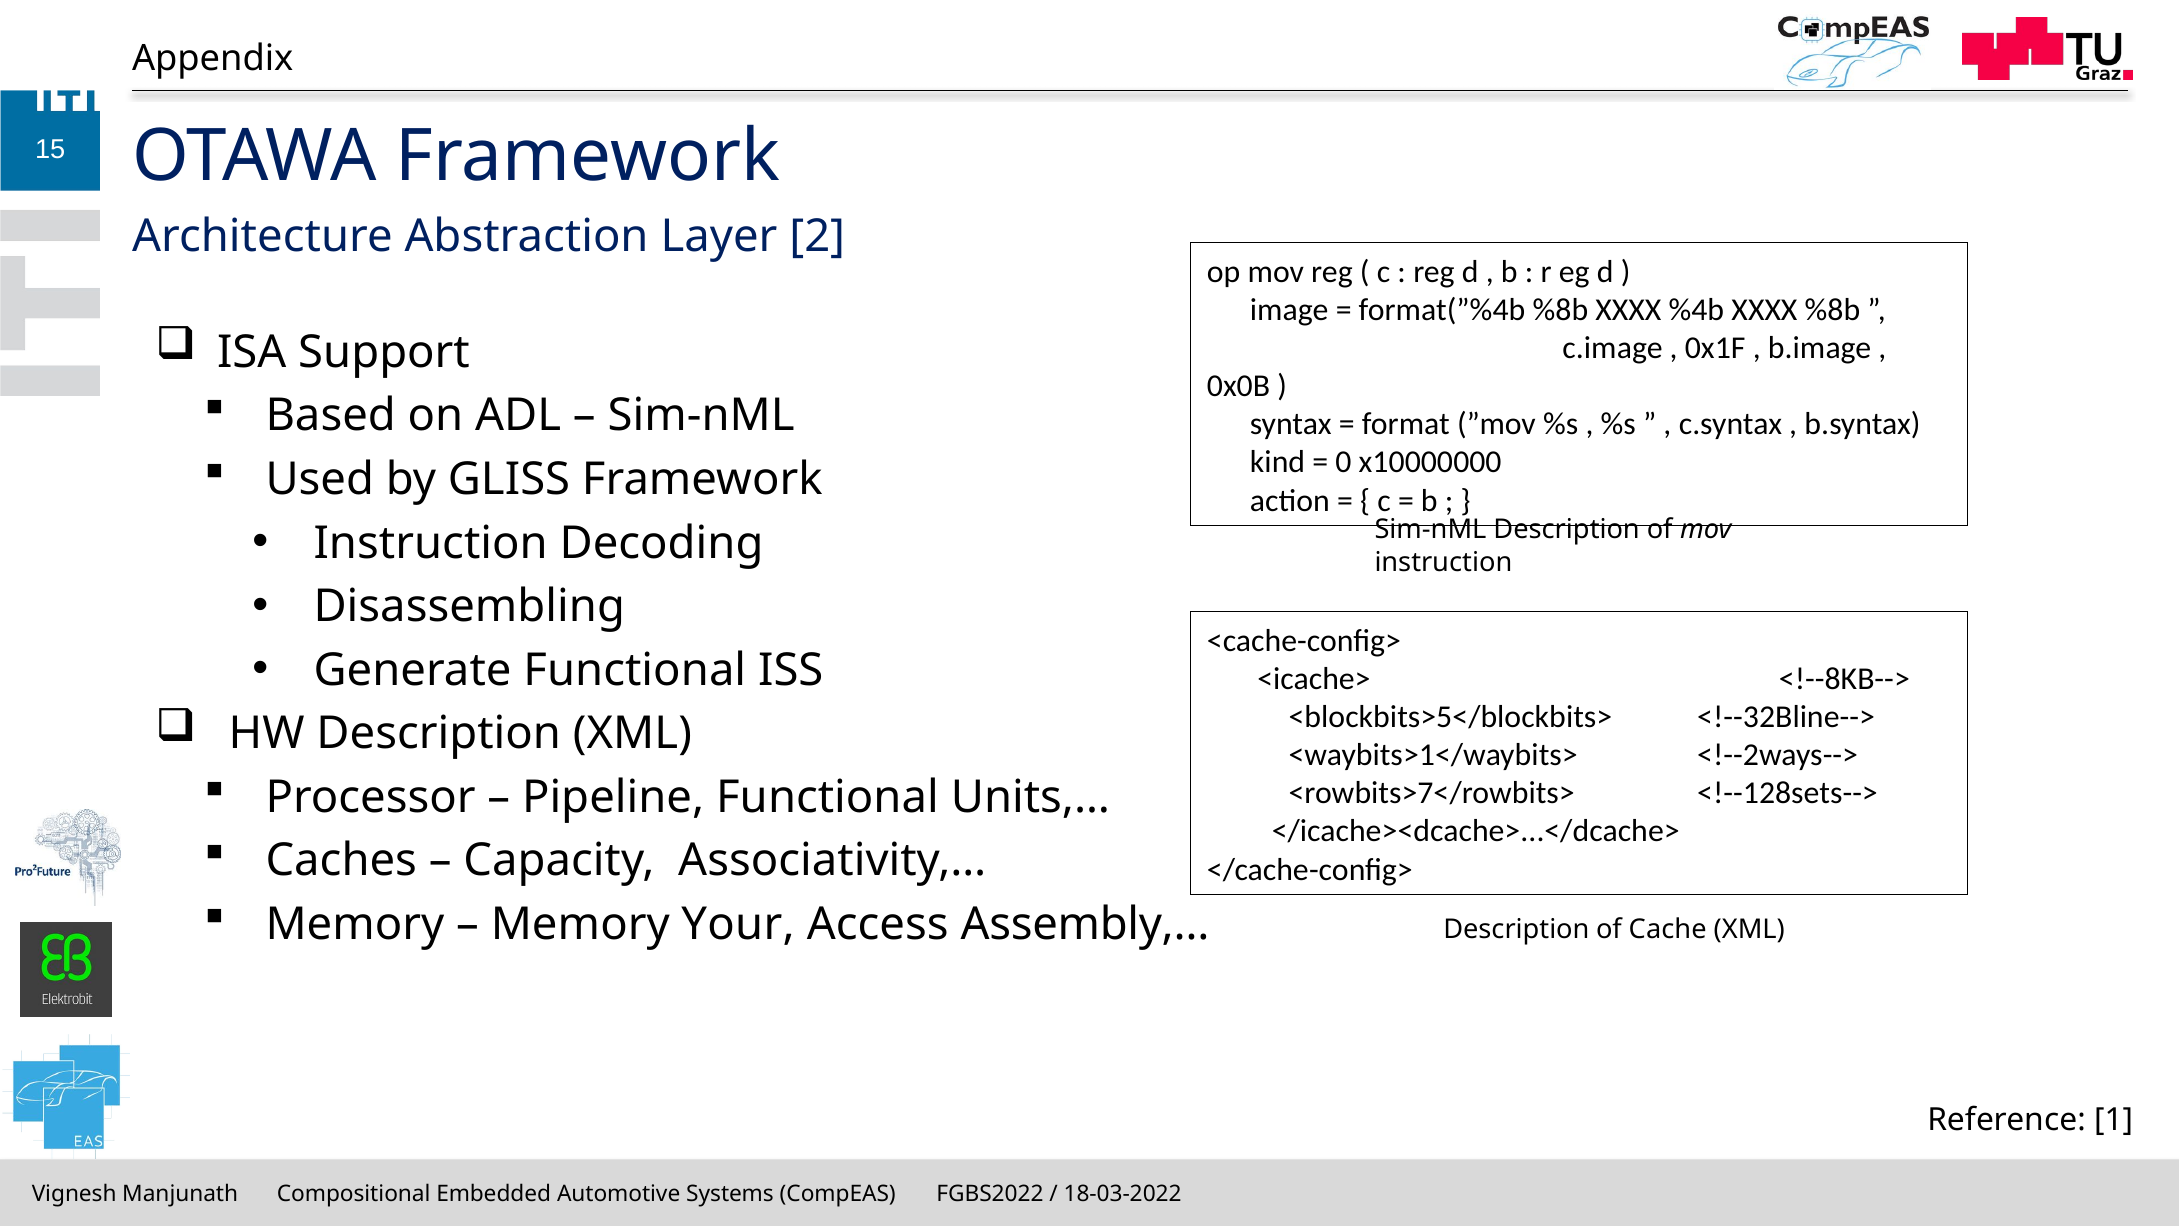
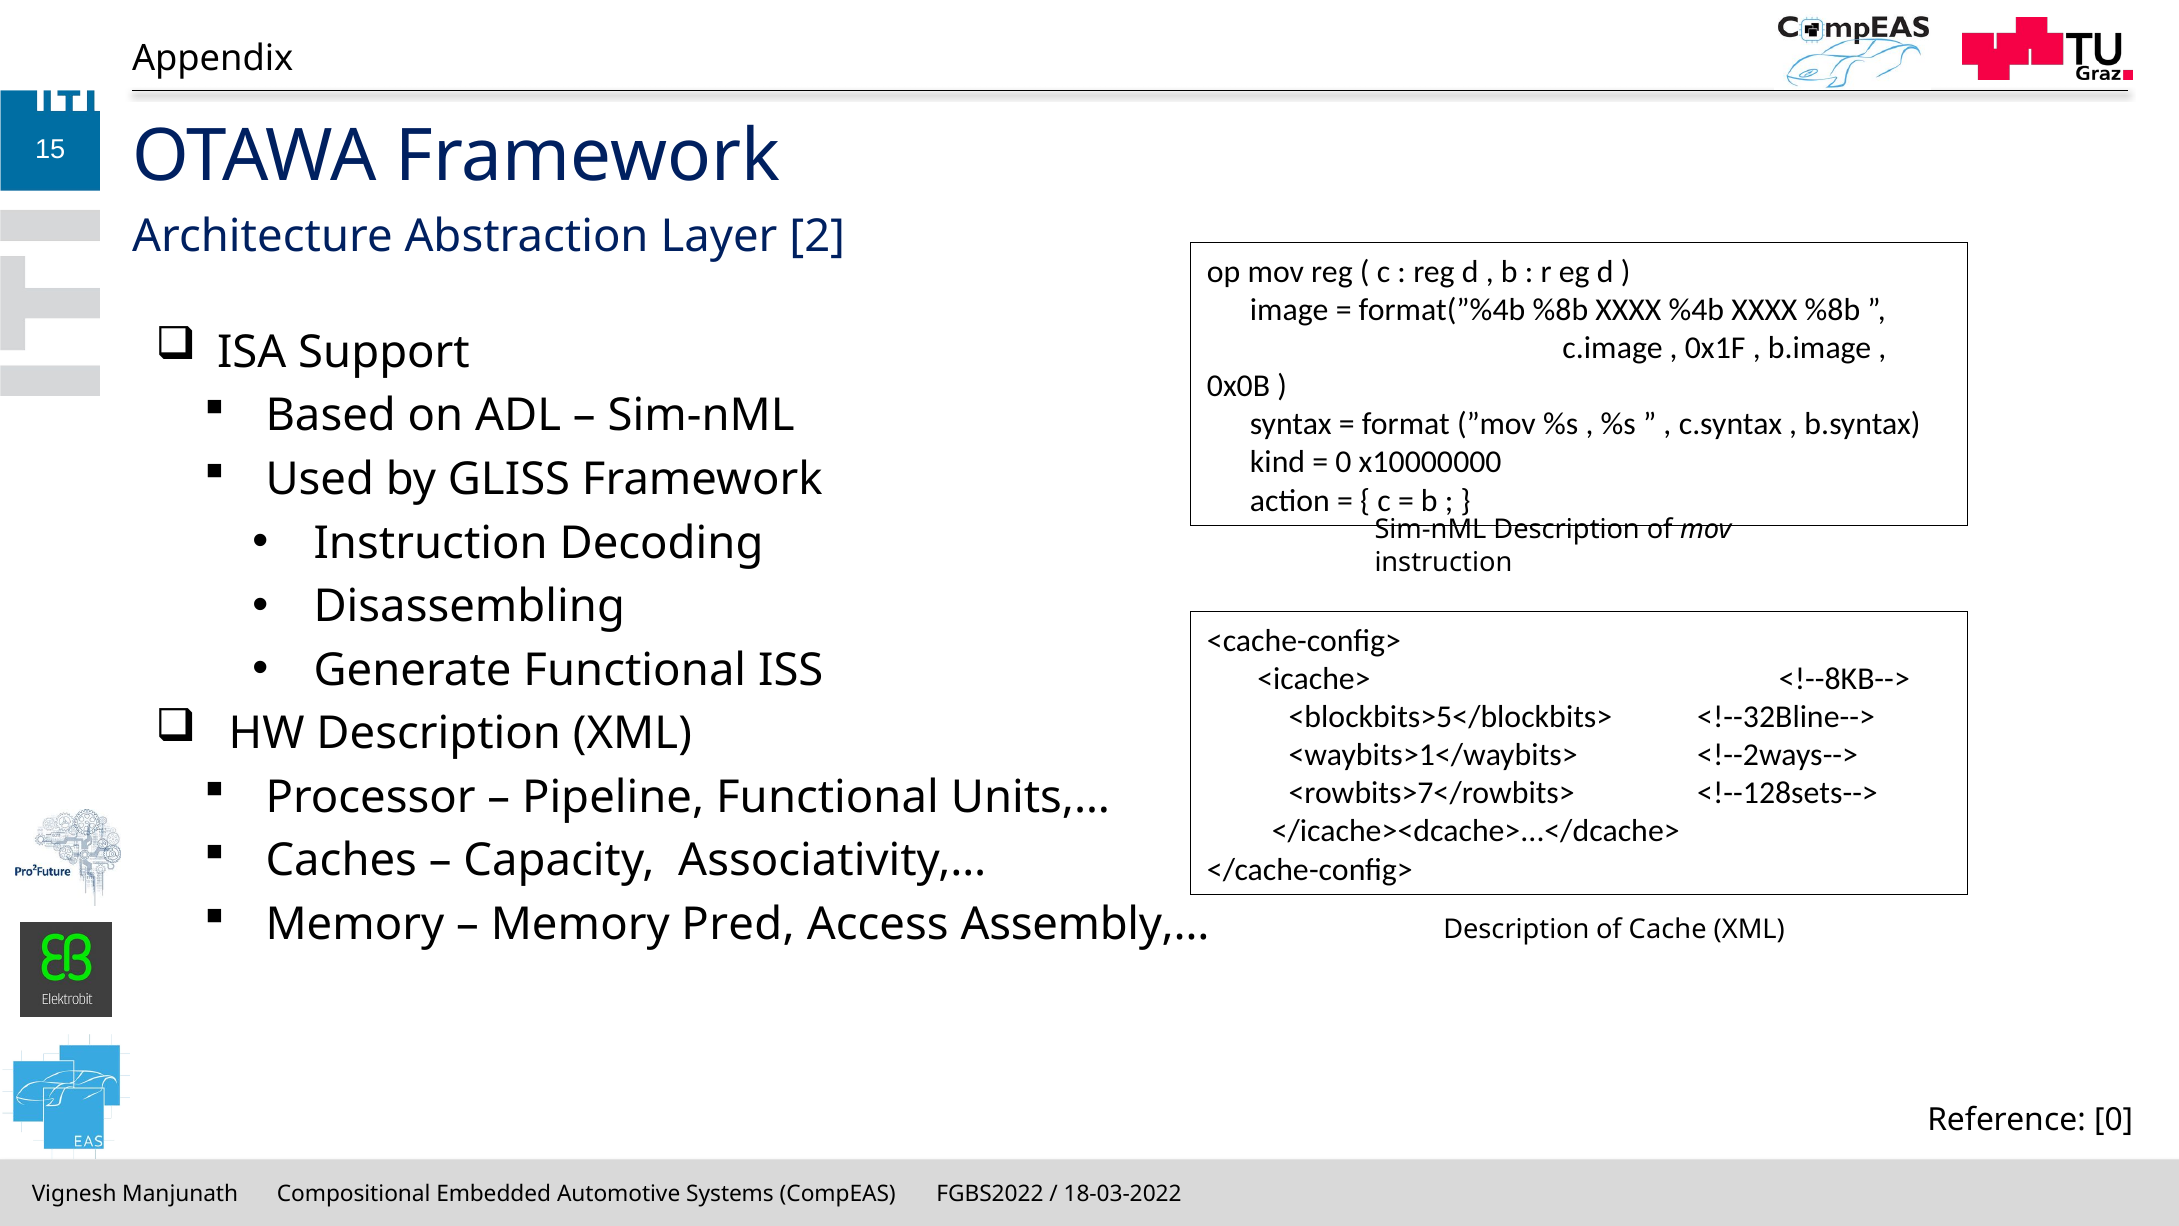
Your: Your -> Pred (738, 924)
Reference 1: 1 -> 0 (2114, 1120)
